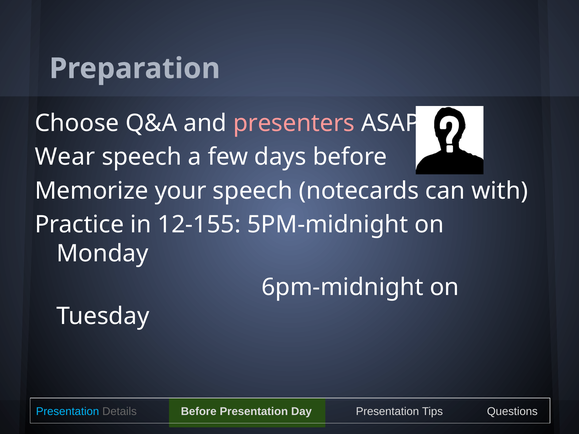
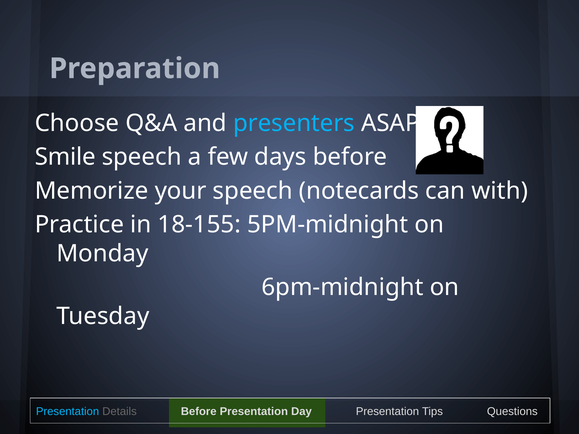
presenters colour: pink -> light blue (294, 123)
Wear: Wear -> Smile (65, 157)
12-155: 12-155 -> 18-155 (199, 225)
